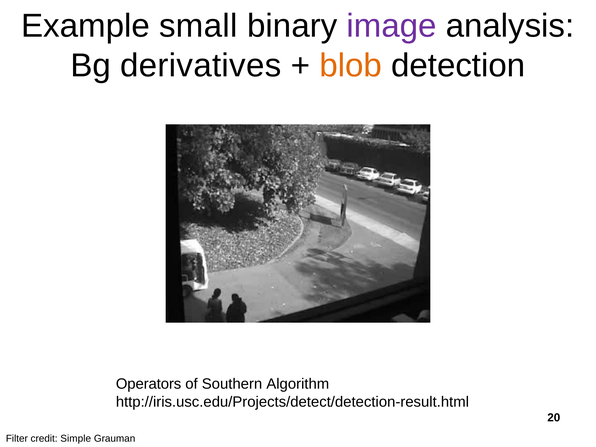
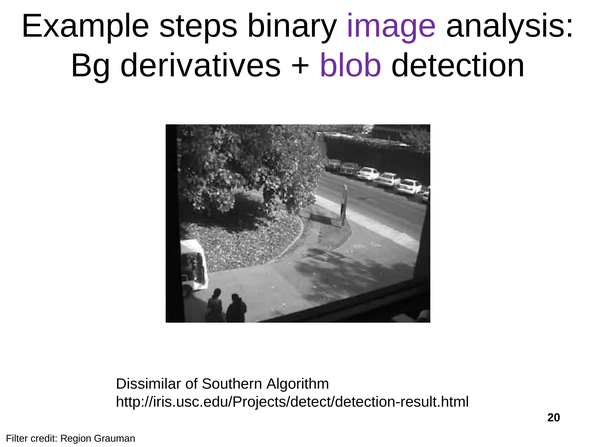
small: small -> steps (199, 26)
blob colour: orange -> purple (351, 66)
Operators: Operators -> Dissimilar (148, 384)
Simple: Simple -> Region (76, 439)
